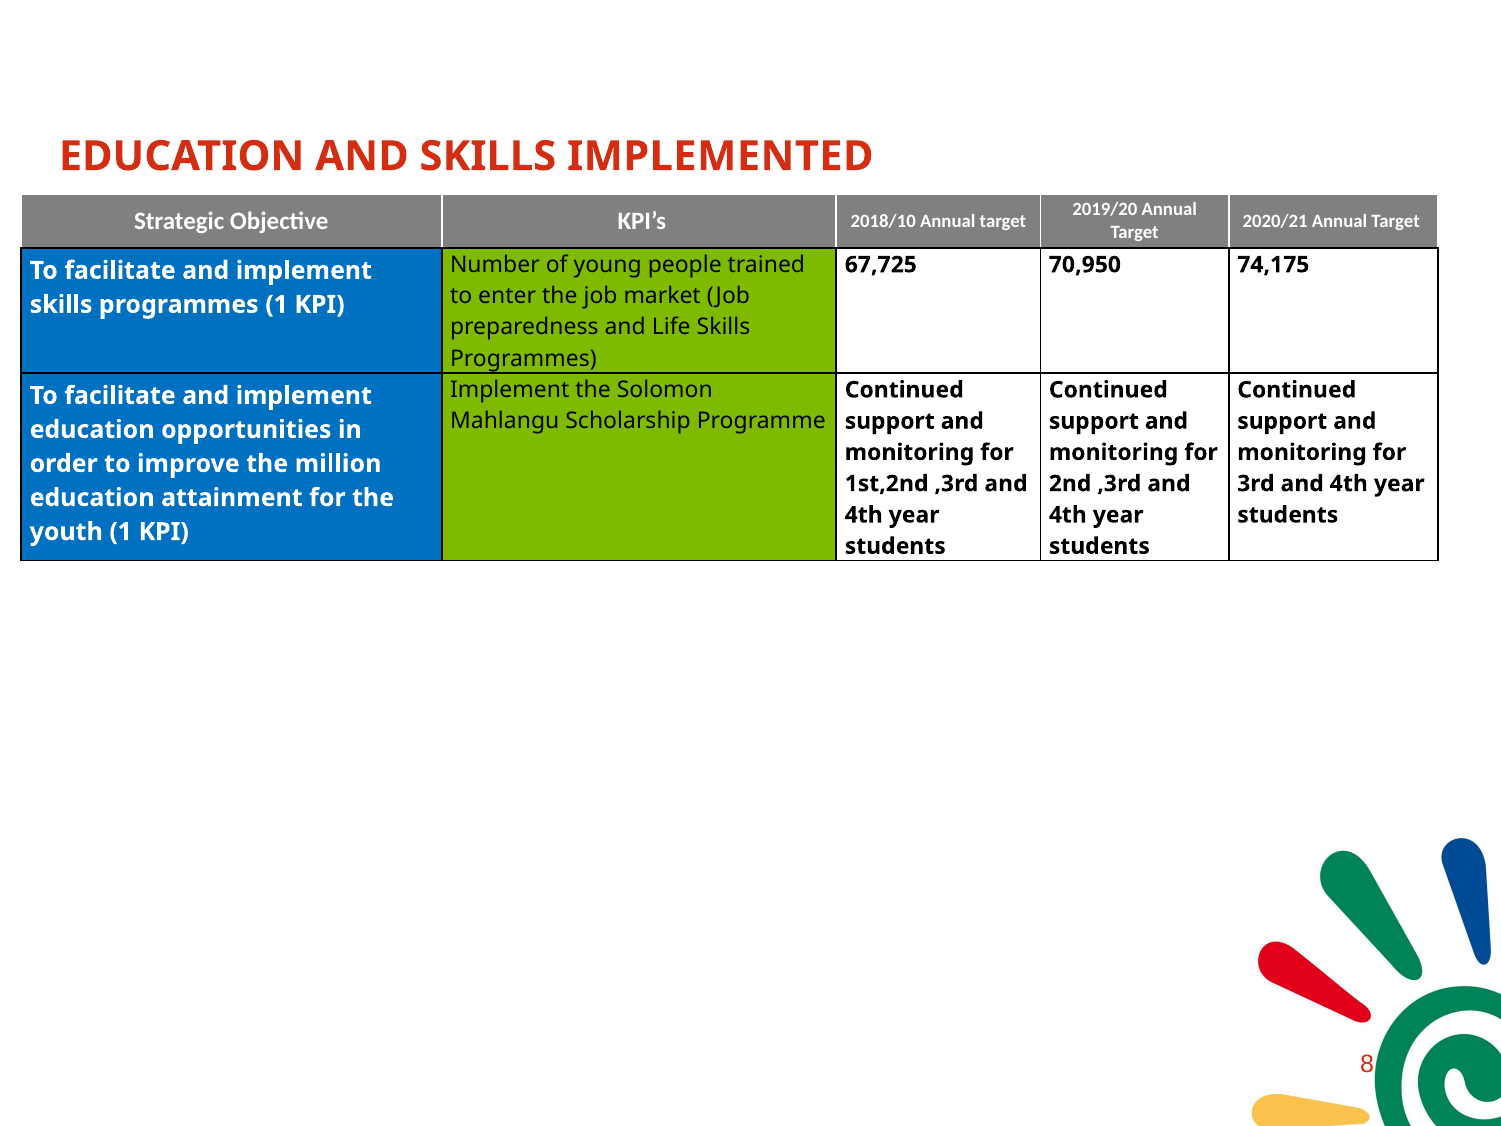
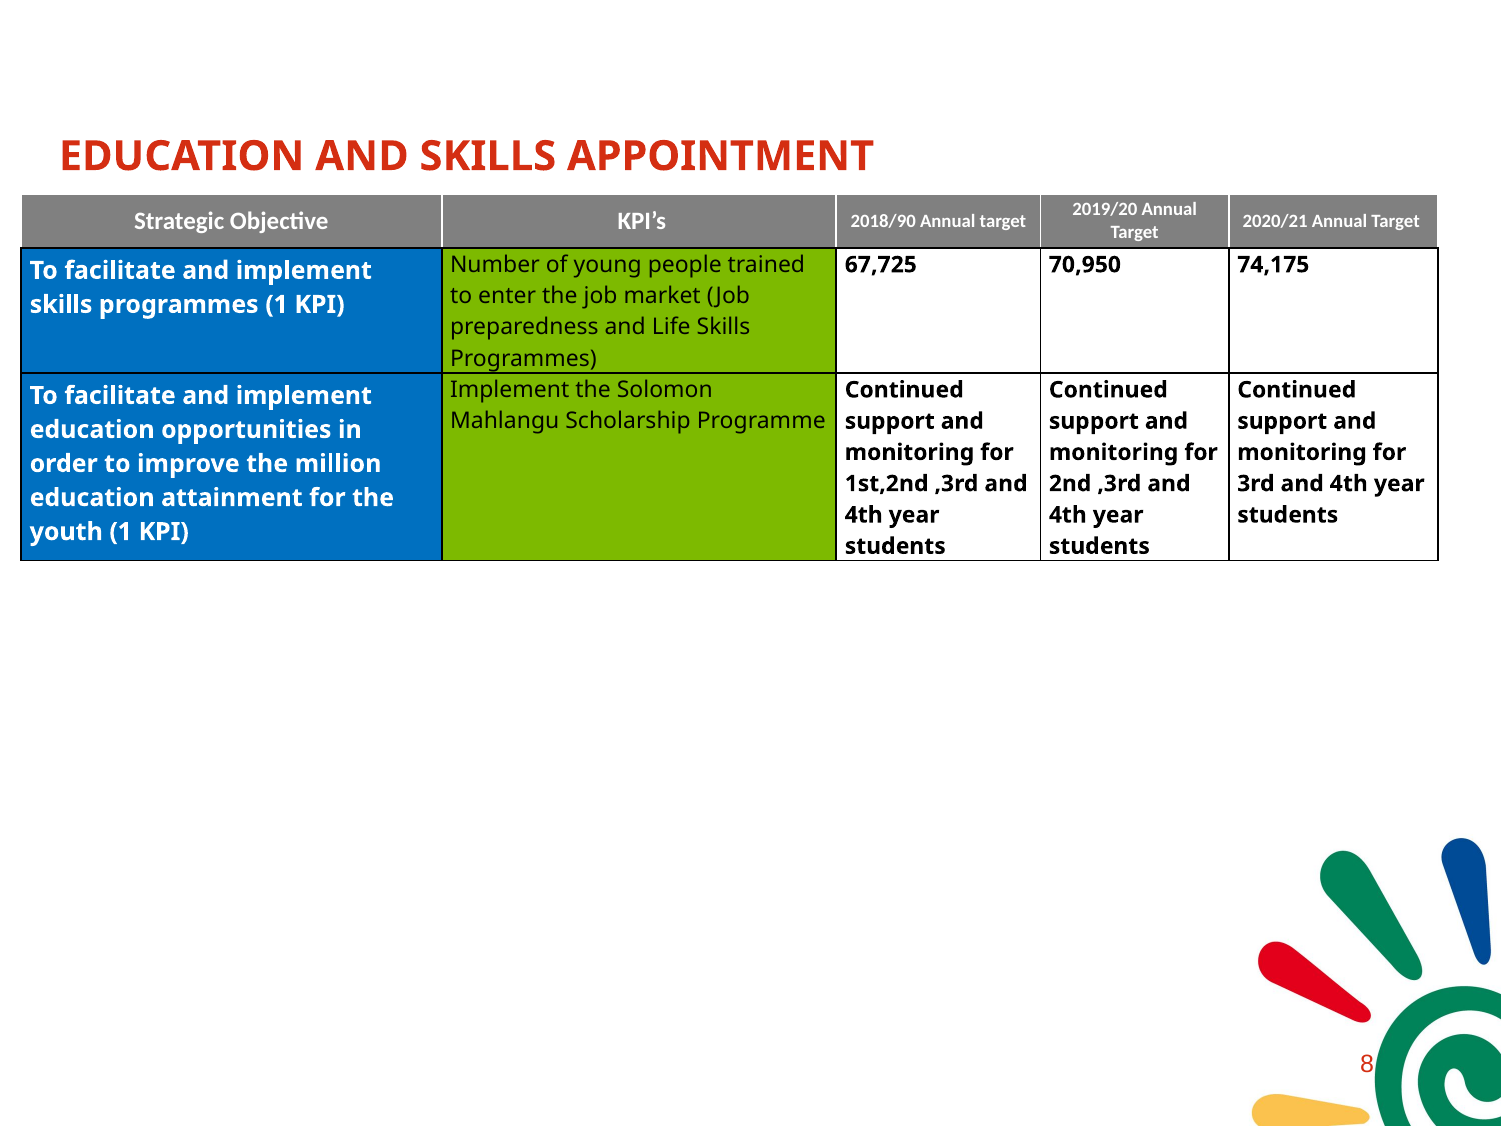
IMPLEMENTED: IMPLEMENTED -> APPOINTMENT (721, 156)
2018/10: 2018/10 -> 2018/90 (883, 221)
